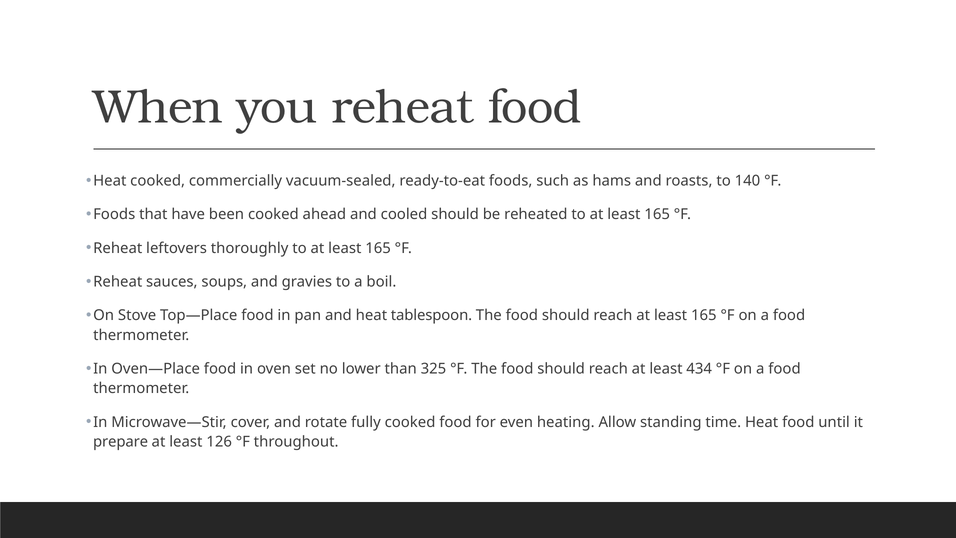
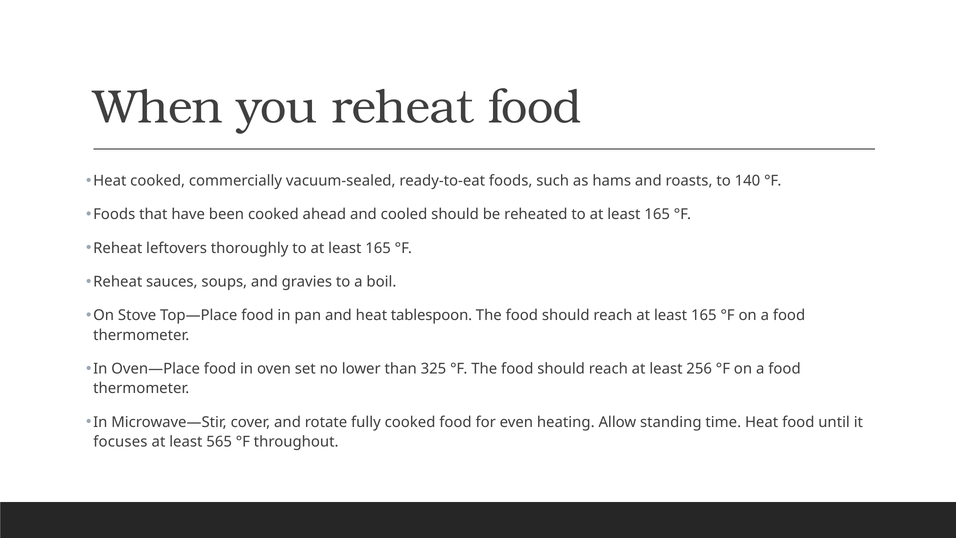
434: 434 -> 256 (699, 369)
prepare: prepare -> focuses (120, 442)
126: 126 -> 565 (219, 442)
